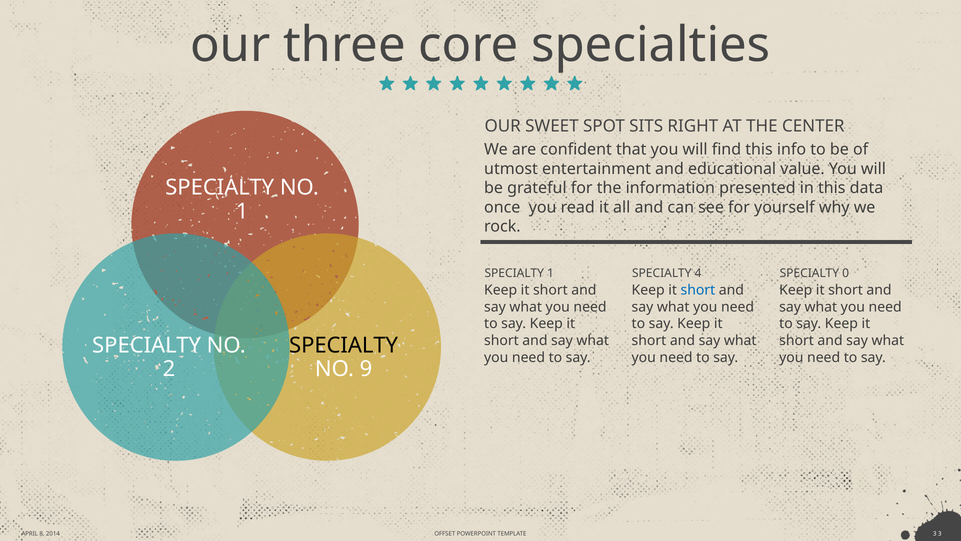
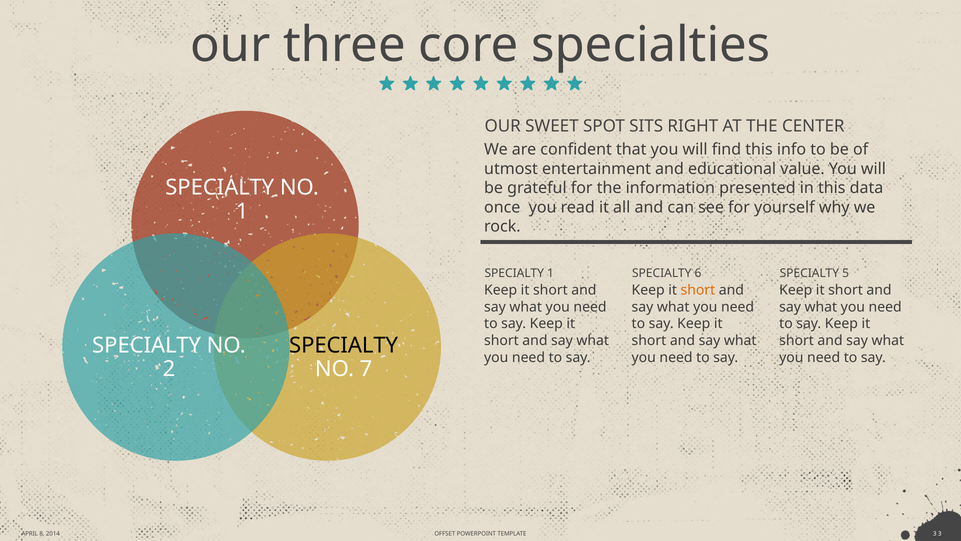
4: 4 -> 6 (698, 273)
0: 0 -> 5 (846, 273)
short colour: blue -> orange (698, 290)
9: 9 -> 7 (366, 369)
